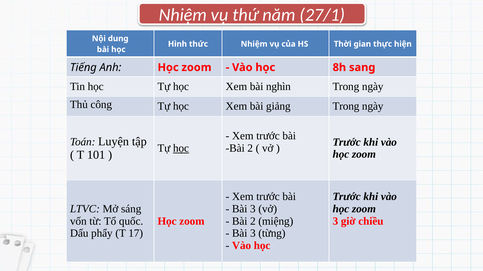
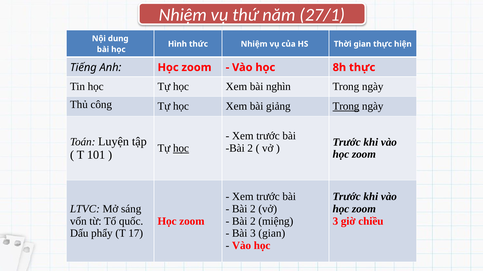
8h sang: sang -> thực (362, 68)
Trong underline: none -> present (346, 107)
3: 3 -> 2 (253, 209)
3 từng: từng -> gian (272, 234)
